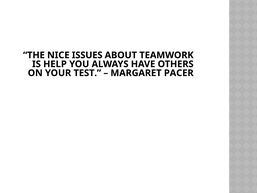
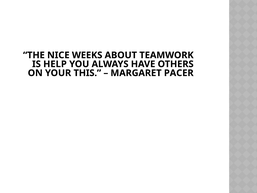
ISSUES: ISSUES -> WEEKS (87, 55)
TEST: TEST -> THIS (87, 73)
